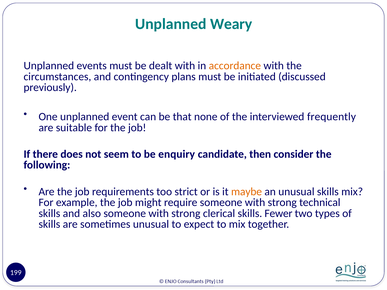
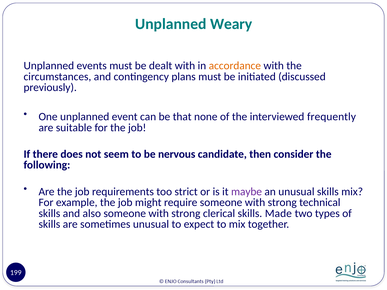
enquiry: enquiry -> nervous (177, 154)
maybe colour: orange -> purple (247, 192)
Fewer: Fewer -> Made (278, 213)
